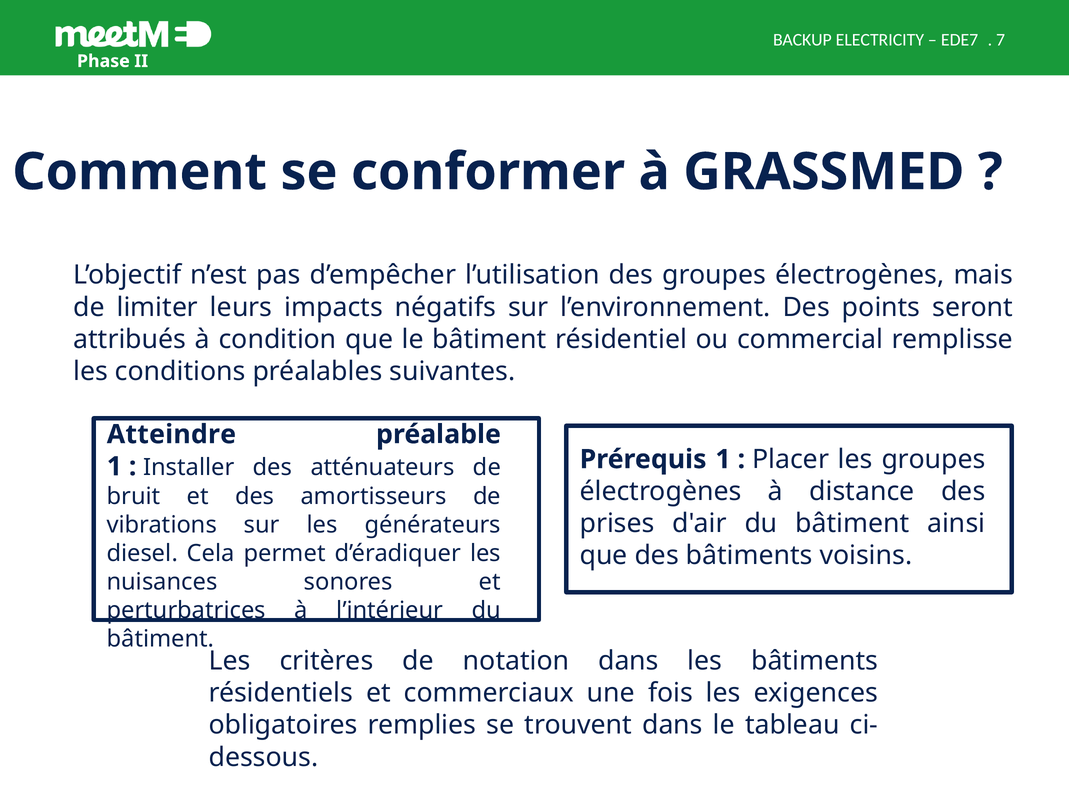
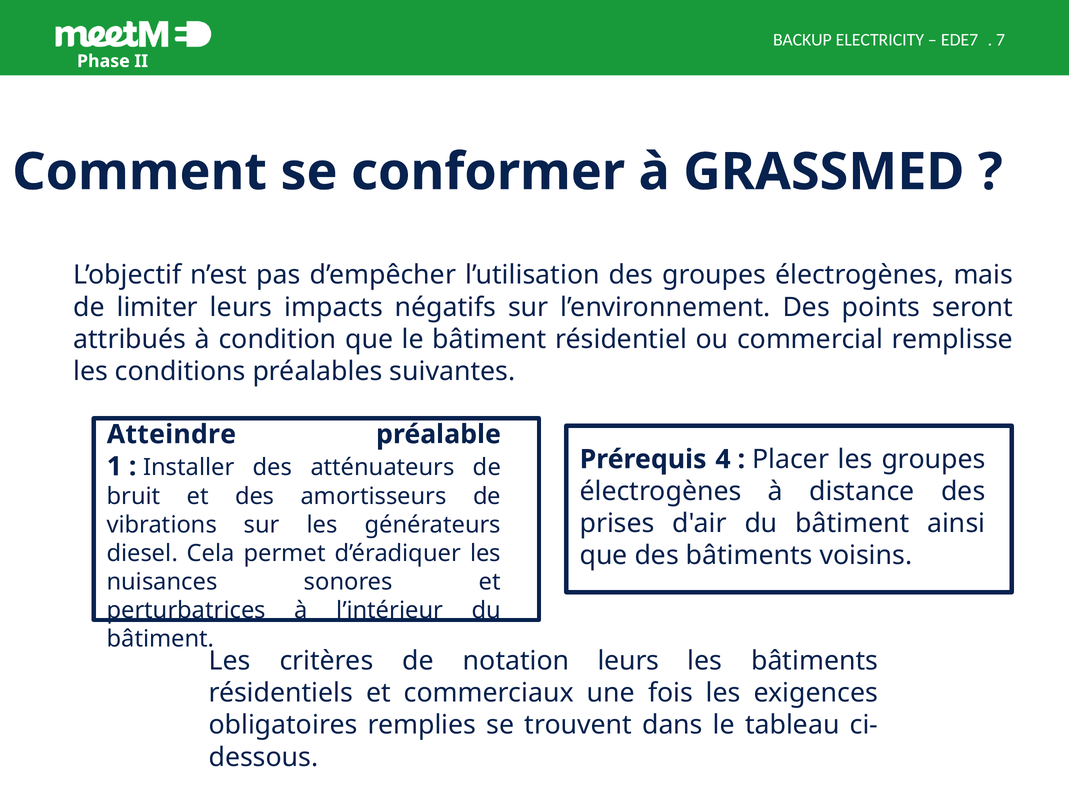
Prérequis 1: 1 -> 4 (723, 459)
notation dans: dans -> leurs (628, 661)
